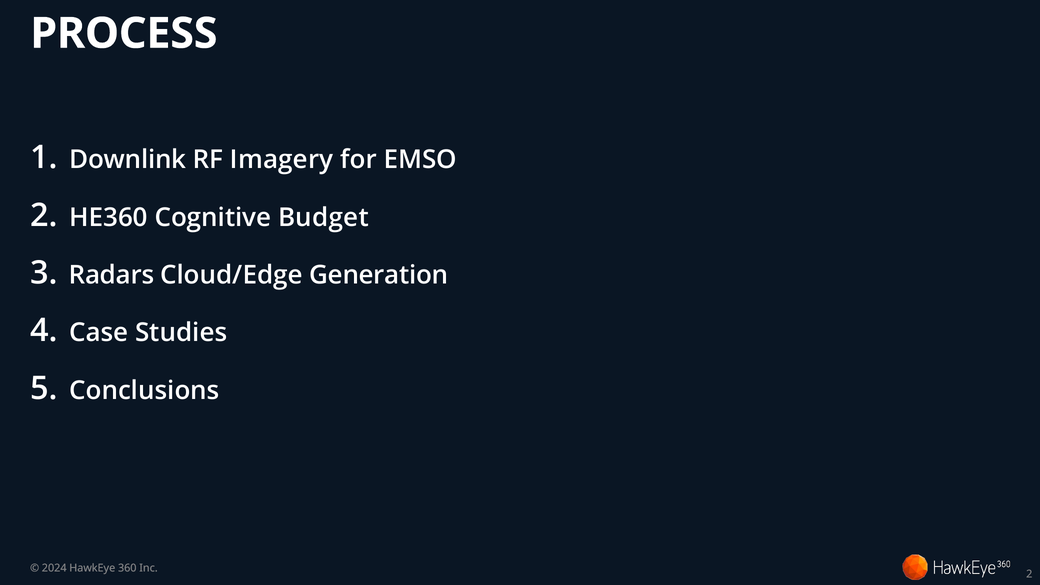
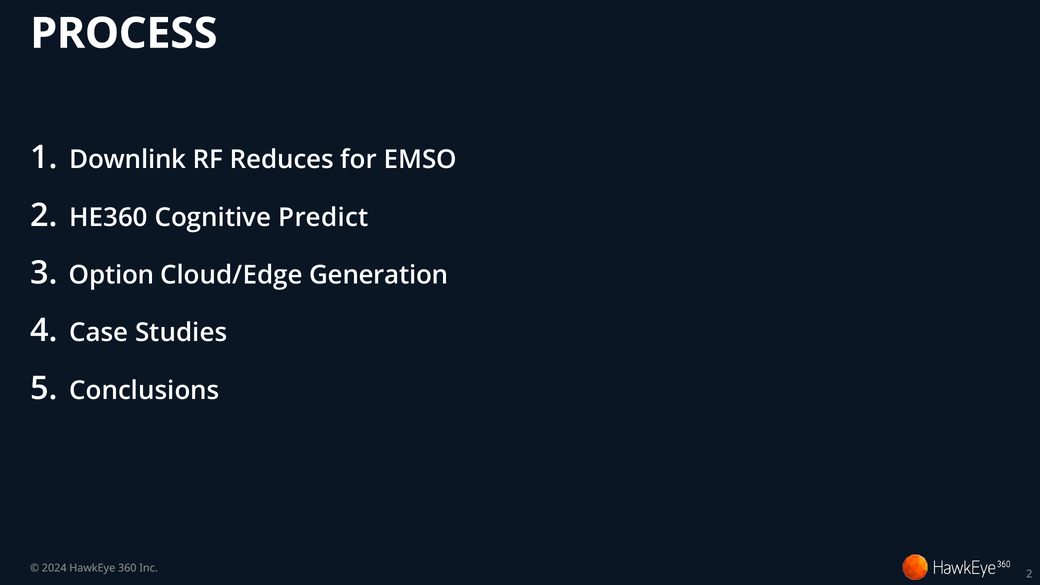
Imagery: Imagery -> Reduces (282, 160)
Budget: Budget -> Predict (323, 218)
Radars: Radars -> Option (112, 275)
